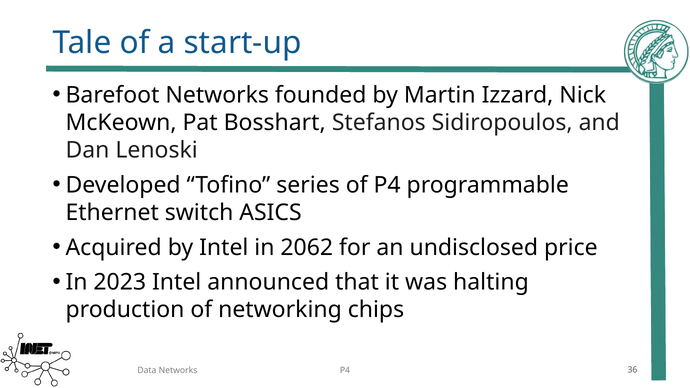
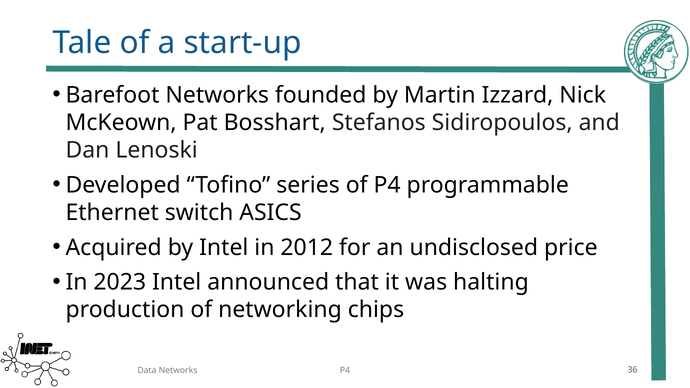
2062: 2062 -> 2012 (307, 248)
